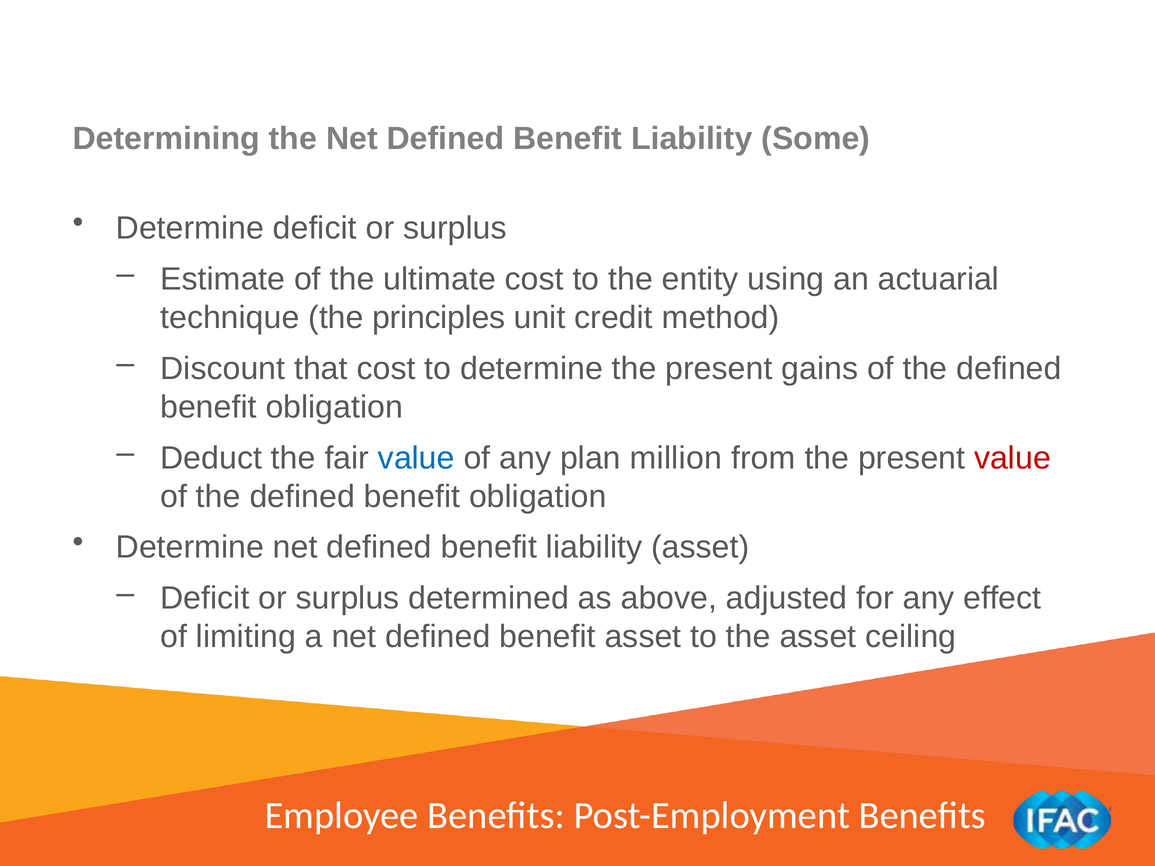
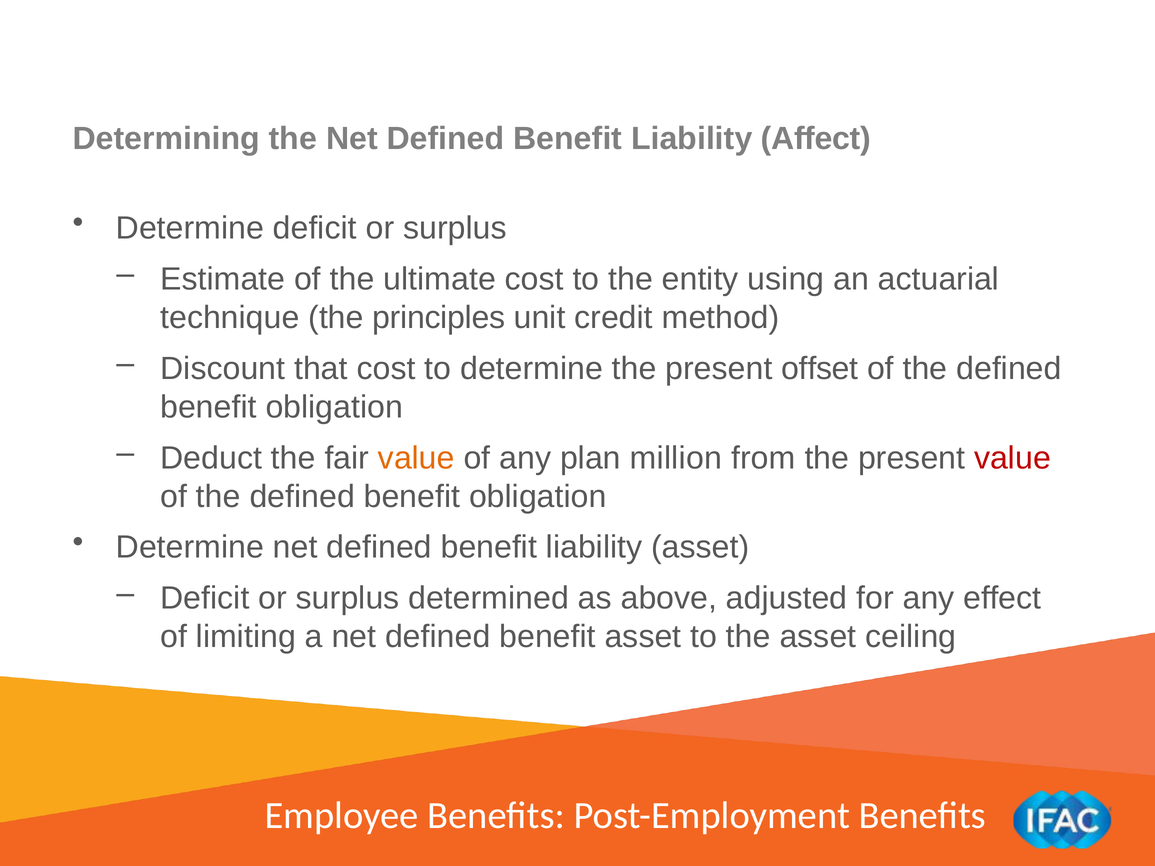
Some: Some -> Affect (816, 139)
gains: gains -> offset (820, 369)
value colour: blue -> orange (416, 458)
